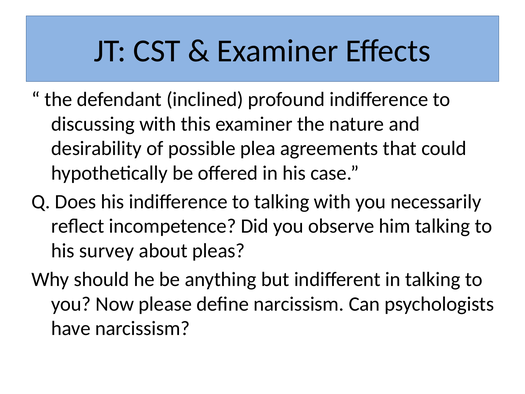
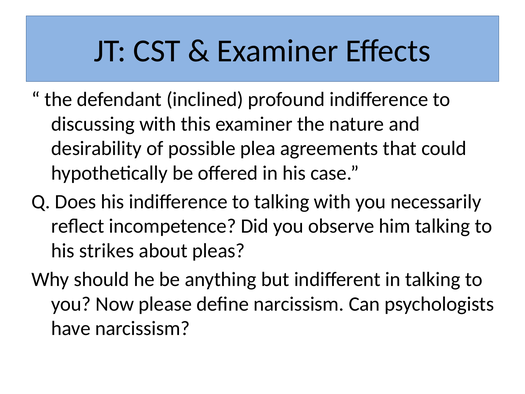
survey: survey -> strikes (107, 251)
